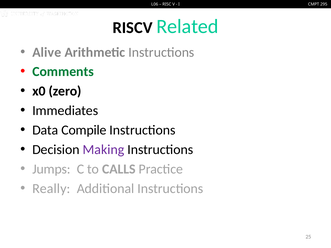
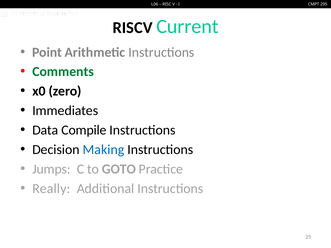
Related: Related -> Current (187, 27)
Alive: Alive -> Point (47, 52)
Making colour: purple -> blue (103, 150)
CALLS: CALLS -> GOTO (119, 169)
